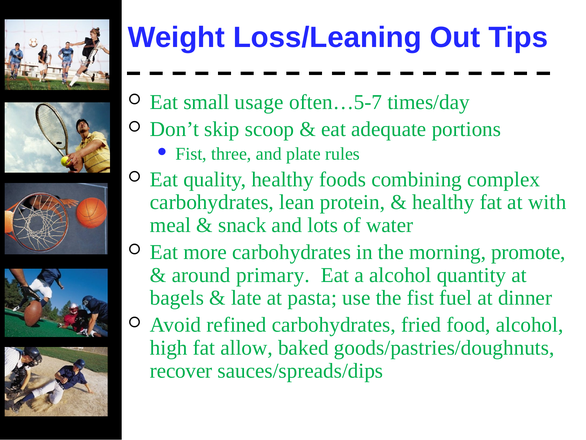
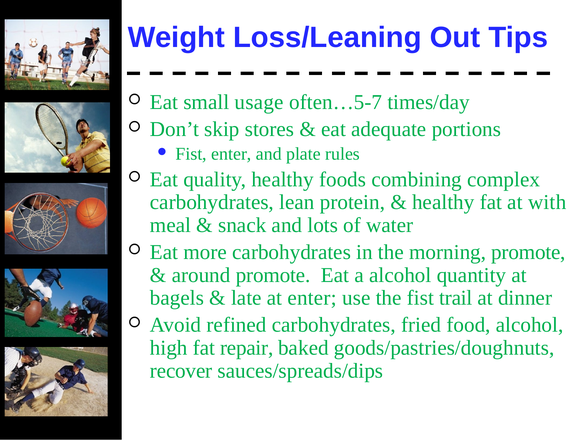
scoop: scoop -> stores (269, 129)
Fist three: three -> enter (231, 154)
around primary: primary -> promote (273, 275)
at pasta: pasta -> enter (312, 298)
fuel: fuel -> trail (456, 298)
allow: allow -> repair (247, 347)
